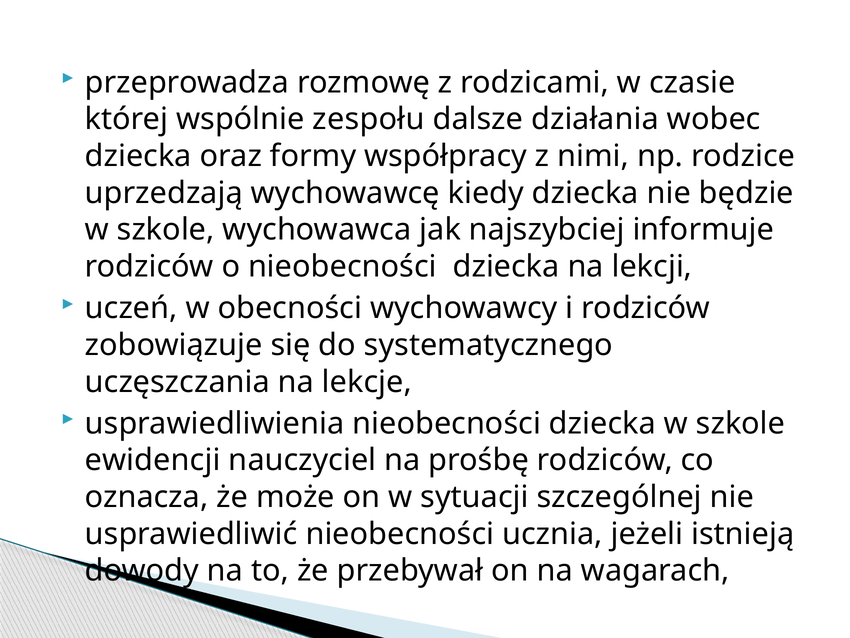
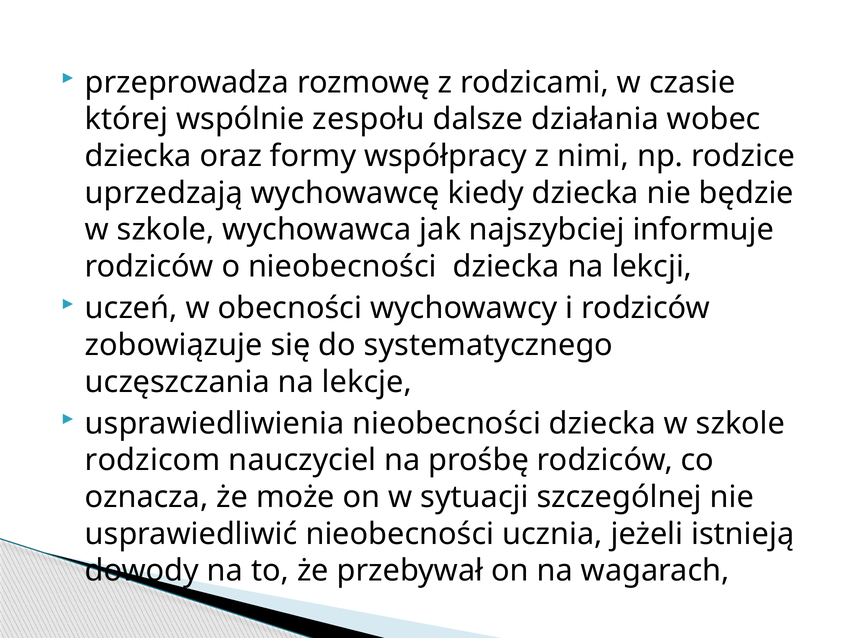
ewidencji: ewidencji -> rodzicom (153, 460)
